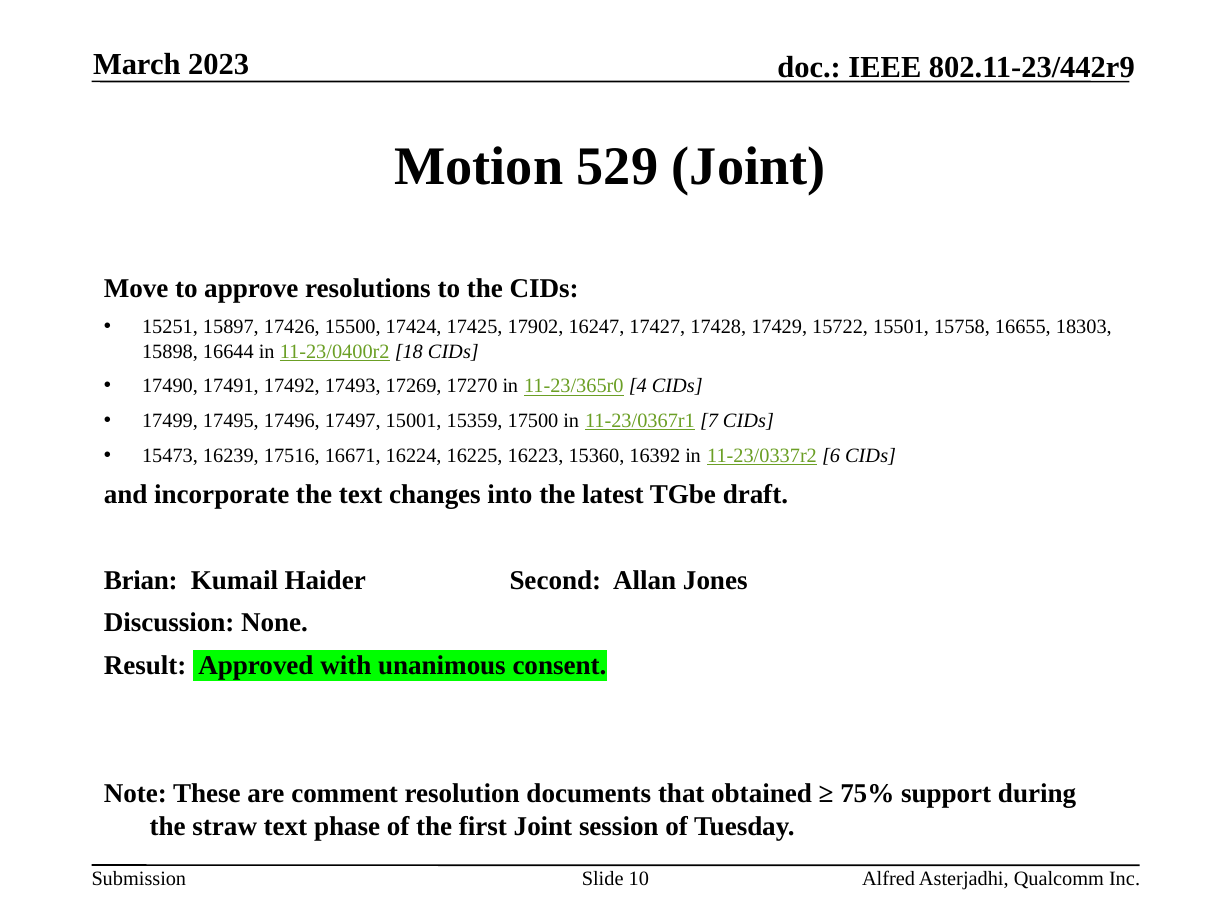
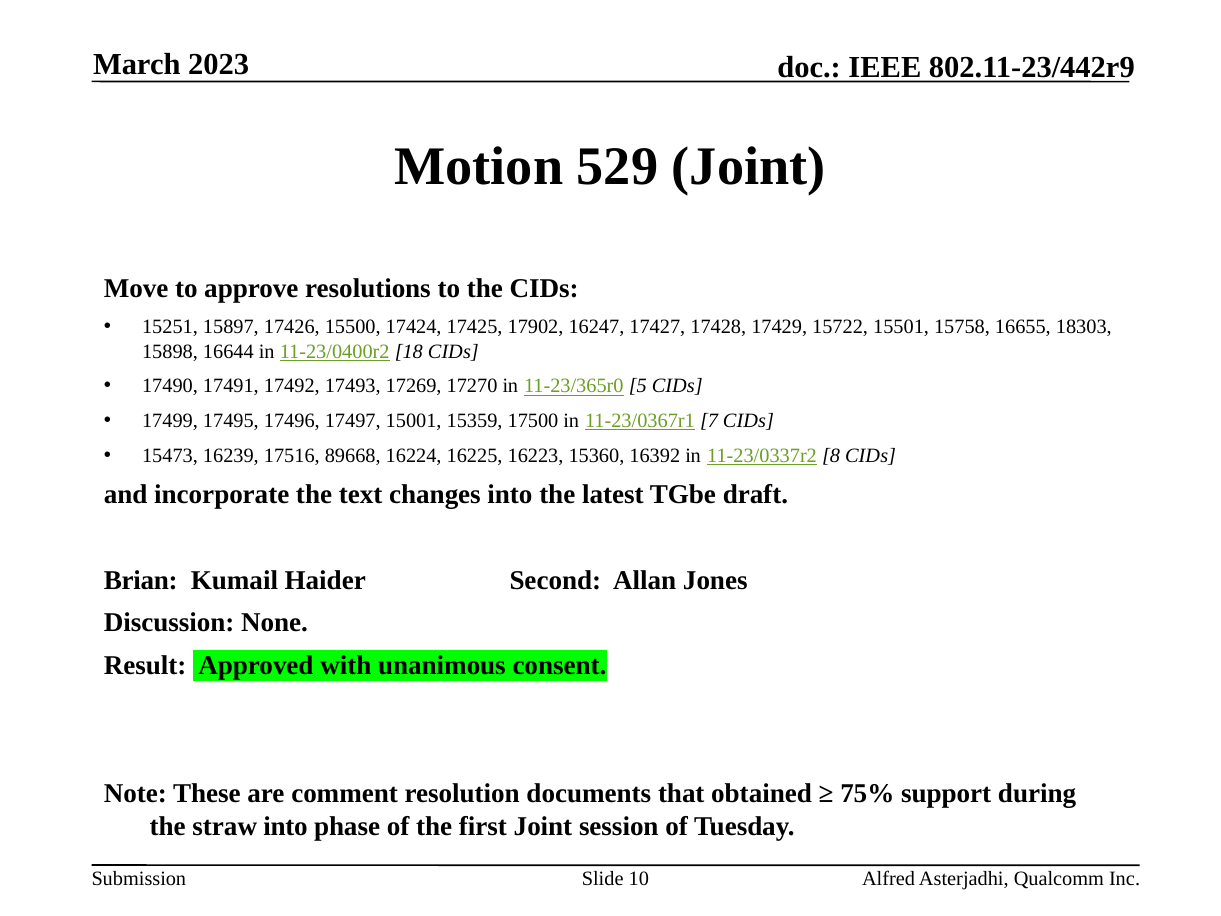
4: 4 -> 5 (638, 386)
16671: 16671 -> 89668 (353, 455)
6: 6 -> 8 (831, 455)
straw text: text -> into (286, 826)
